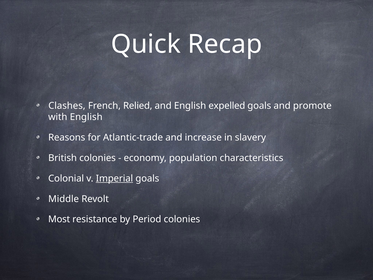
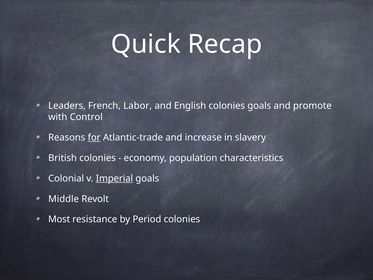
Clashes: Clashes -> Leaders (67, 106)
Relied: Relied -> Labor (138, 106)
English expelled: expelled -> colonies (227, 106)
with English: English -> Control (86, 117)
for underline: none -> present (94, 137)
